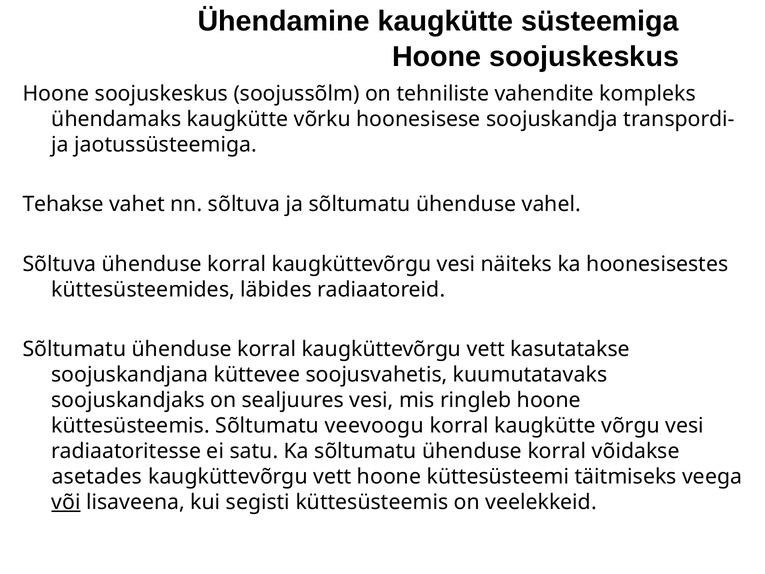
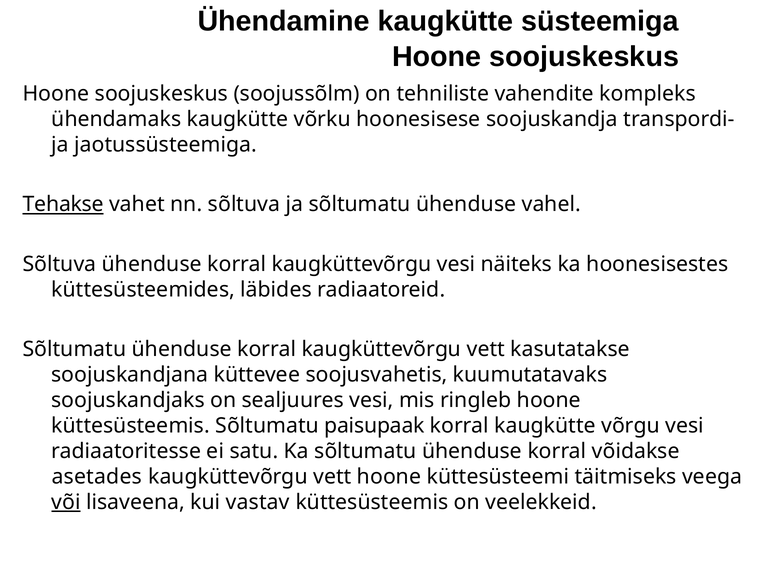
Tehakse underline: none -> present (63, 204)
veevoogu: veevoogu -> paisupaak (375, 425)
segisti: segisti -> vastav (258, 502)
